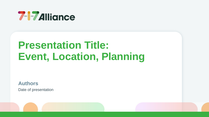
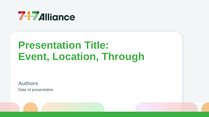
Planning: Planning -> Through (123, 57)
